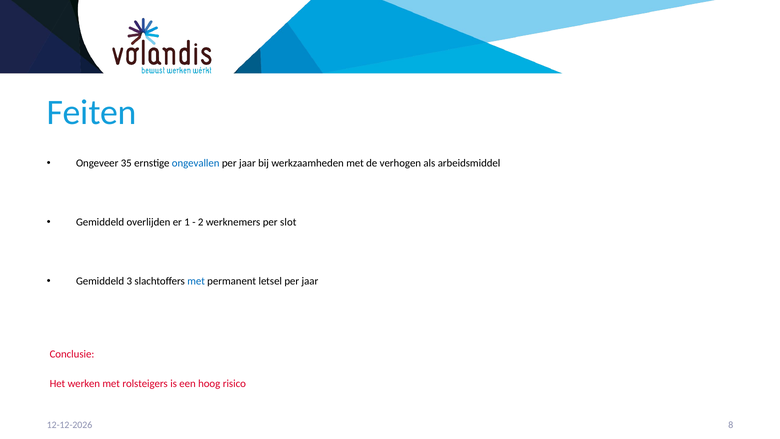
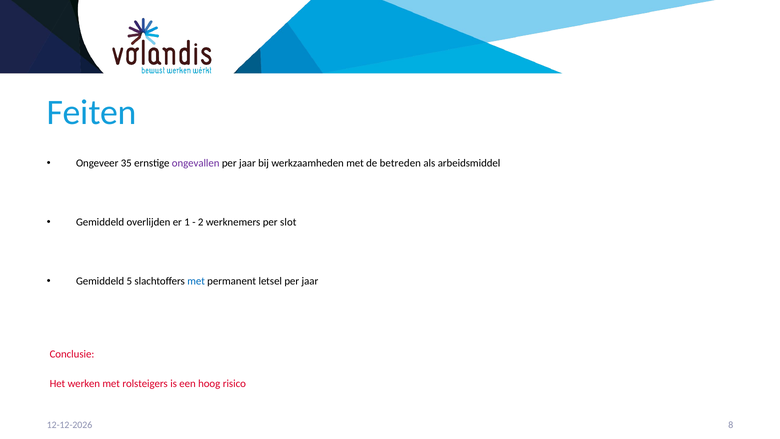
ongevallen colour: blue -> purple (196, 163)
verhogen: verhogen -> betreden (400, 163)
3: 3 -> 5 (129, 281)
